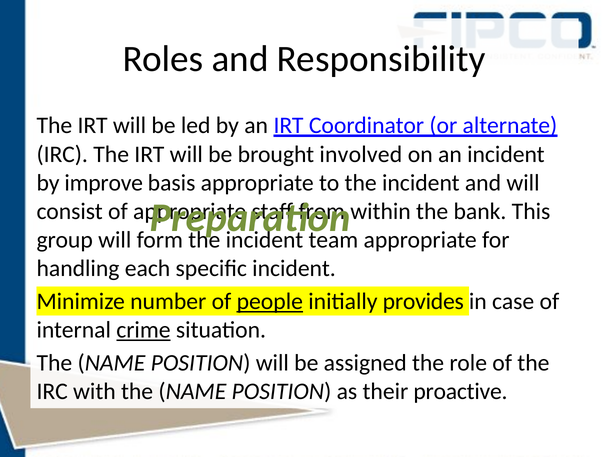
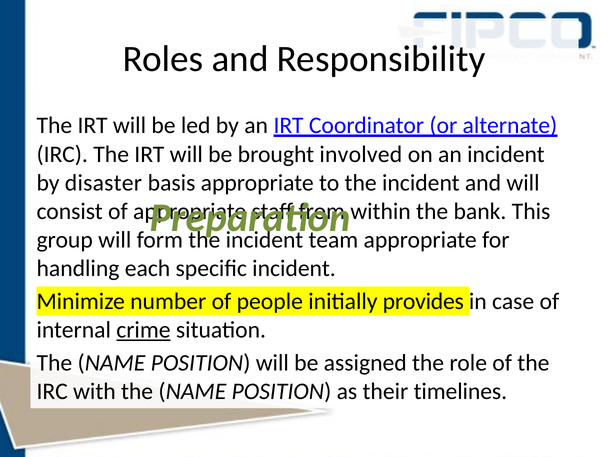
improve: improve -> disaster (103, 183)
people underline: present -> none (270, 301)
proactive: proactive -> timelines (460, 391)
